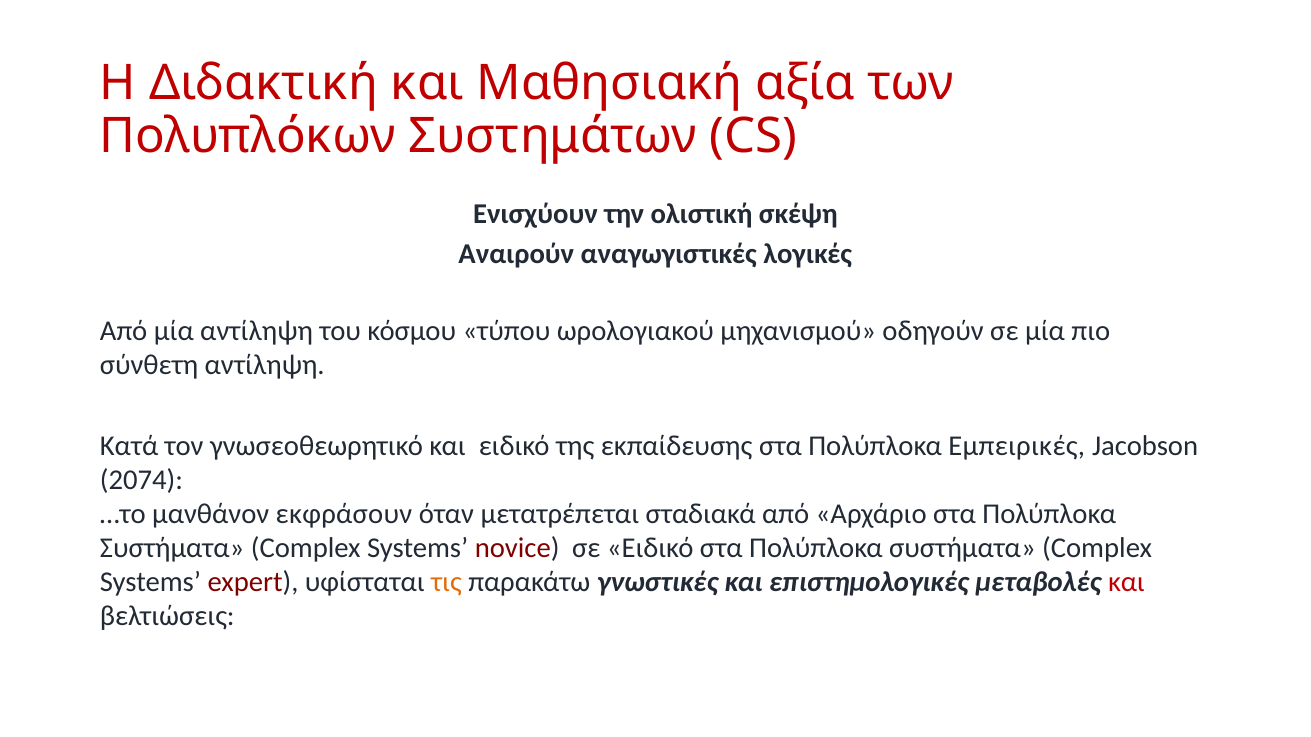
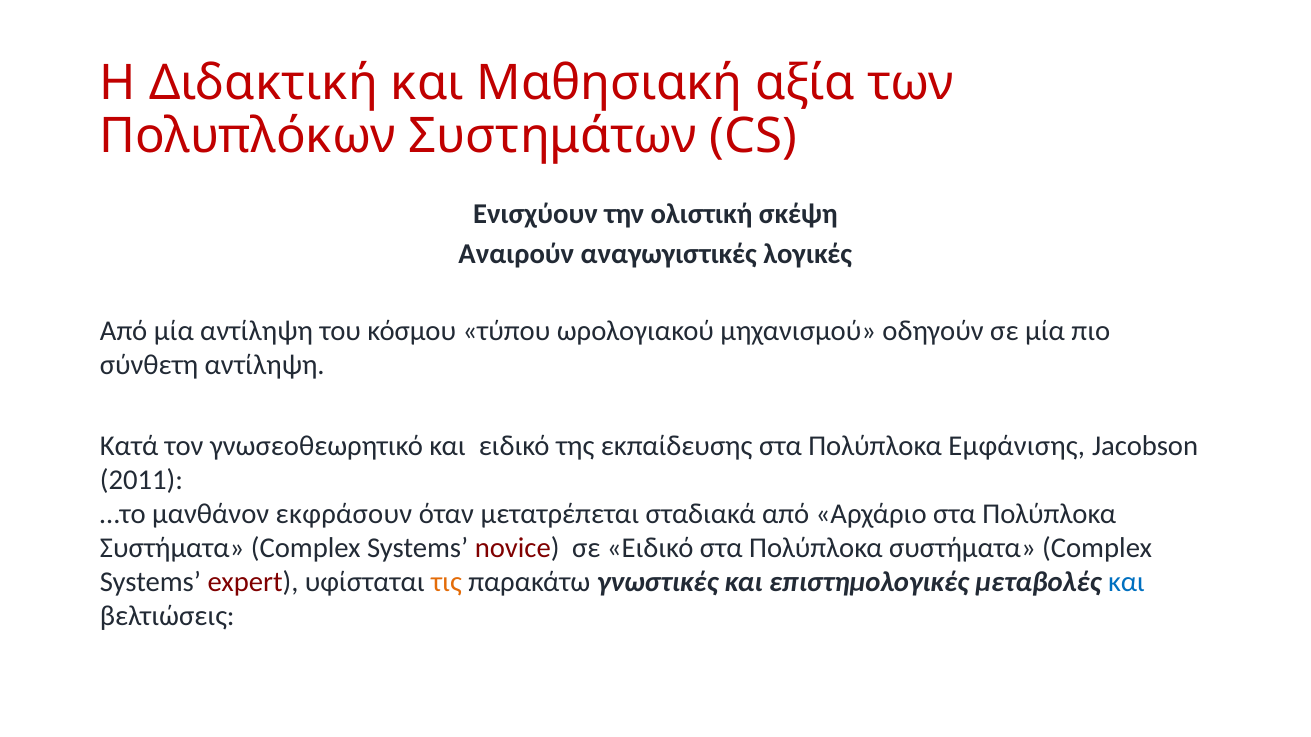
Εμπειρικές: Εμπειρικές -> Εμφάνισης (1017, 446)
2074: 2074 -> 2011 (141, 480)
και colour: red -> blue (1126, 582)
